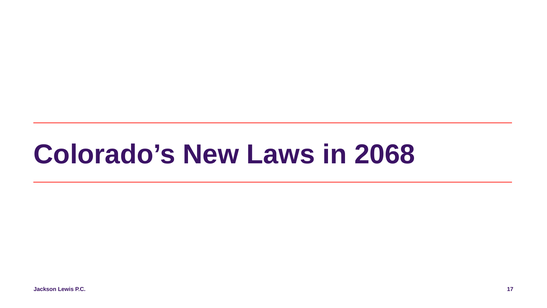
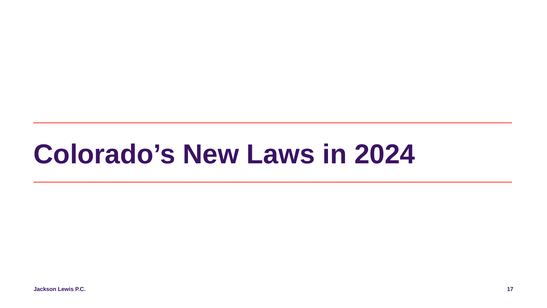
2068: 2068 -> 2024 (385, 154)
